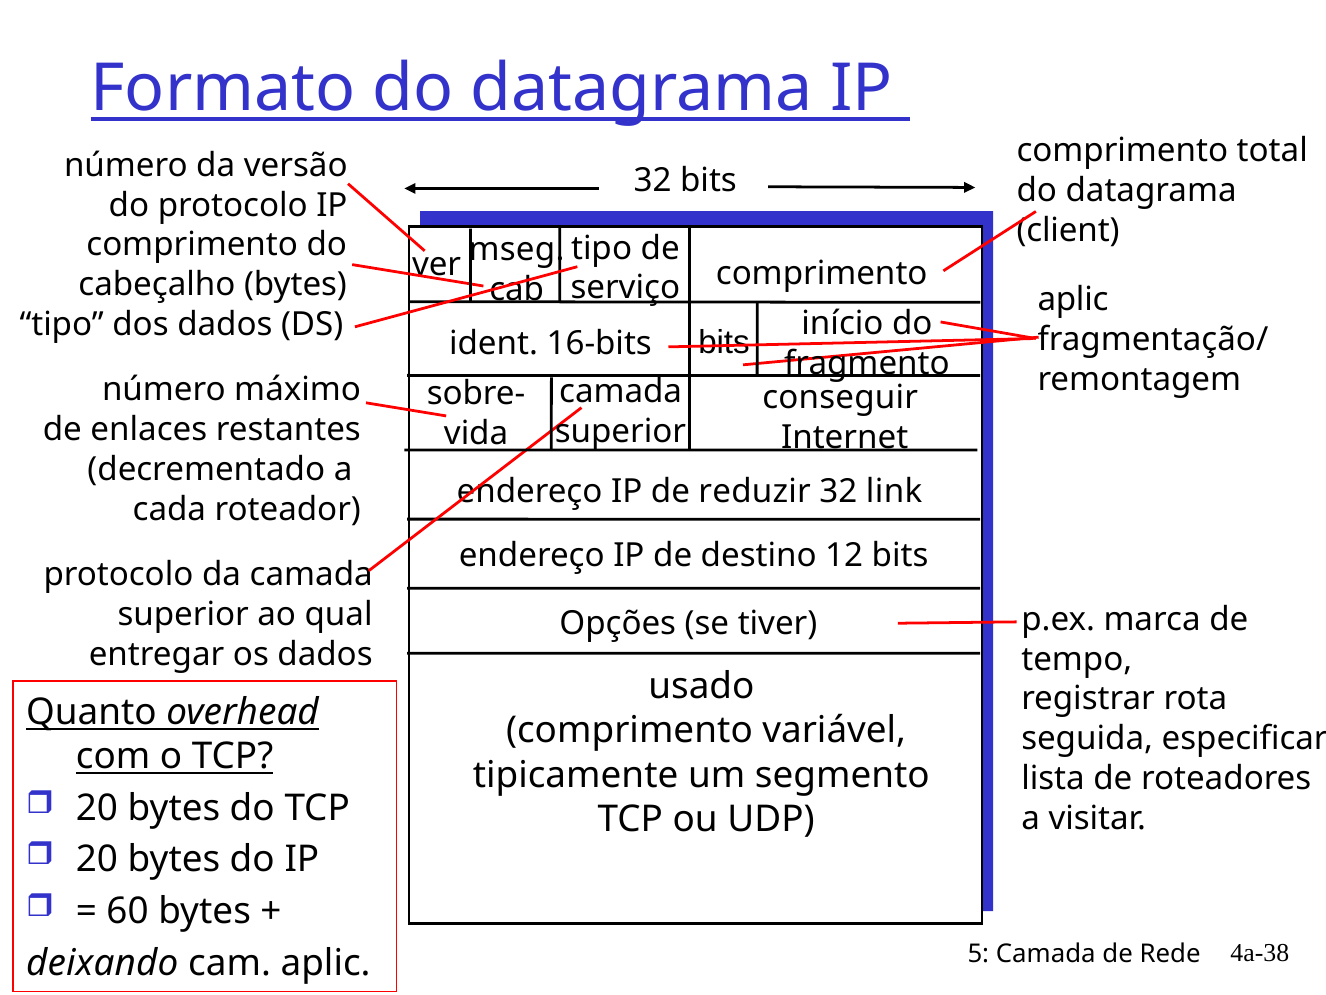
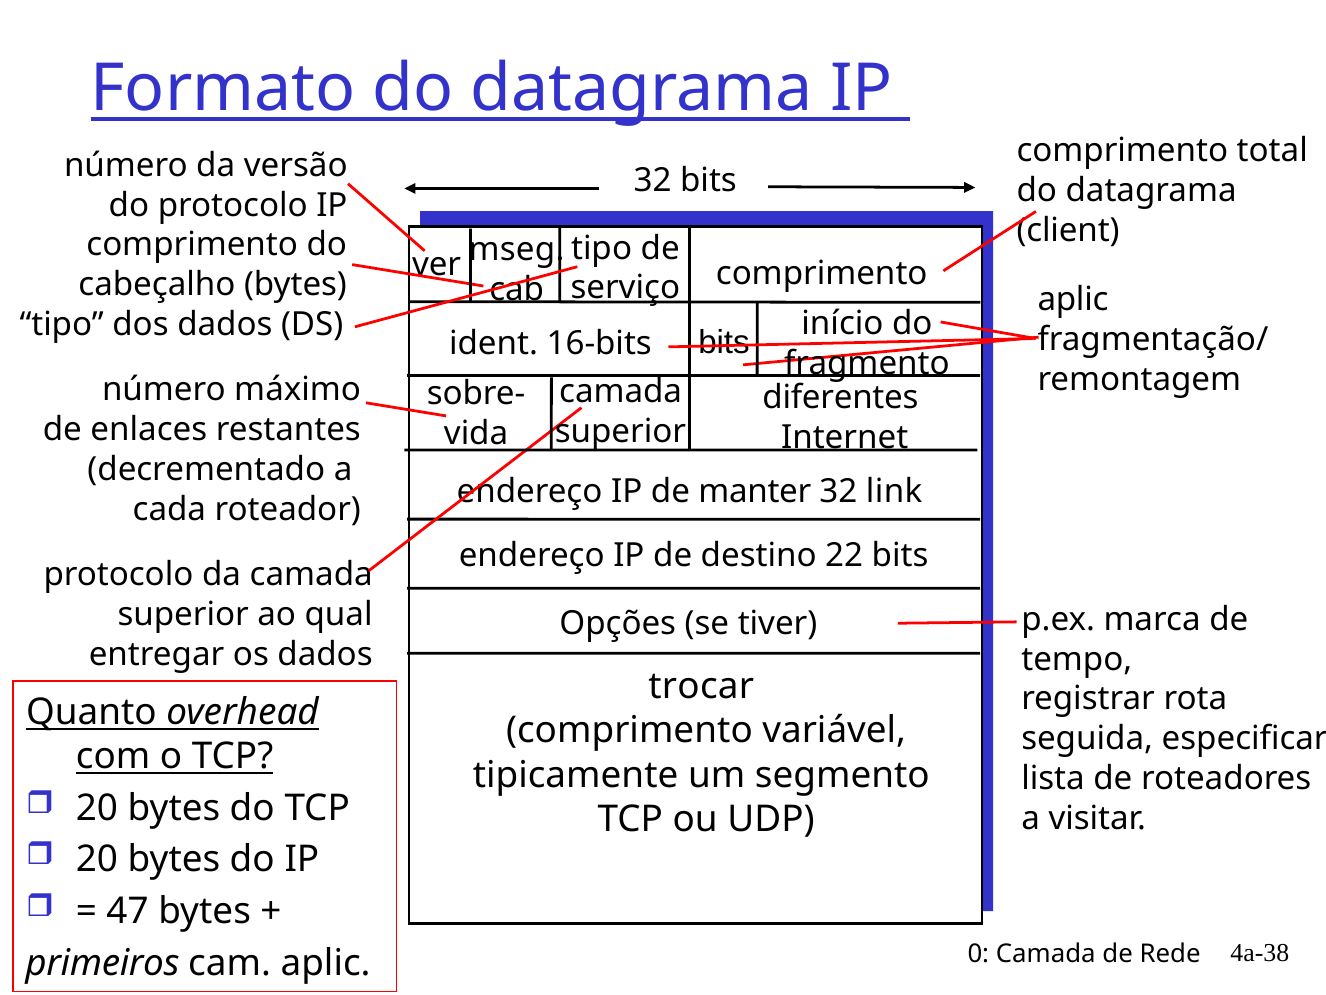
conseguir: conseguir -> diferentes (840, 397)
reduzir: reduzir -> manter (755, 492)
12: 12 -> 22 (844, 555)
usado: usado -> trocar (701, 686)
60: 60 -> 47 (128, 911)
5: 5 -> 0 (978, 954)
deixando: deixando -> primeiros (103, 962)
